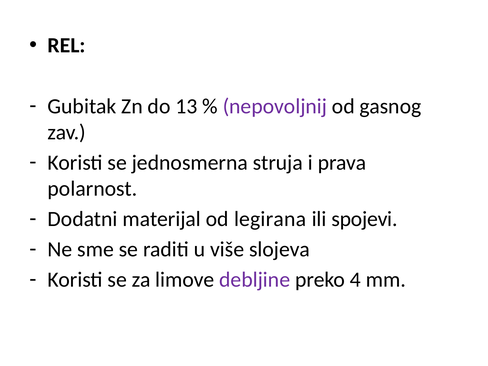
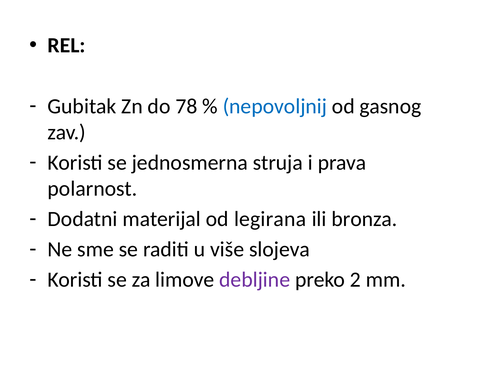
13: 13 -> 78 (186, 106)
nepovoljnij colour: purple -> blue (275, 106)
spojevi: spojevi -> bronza (364, 219)
4: 4 -> 2 (355, 280)
